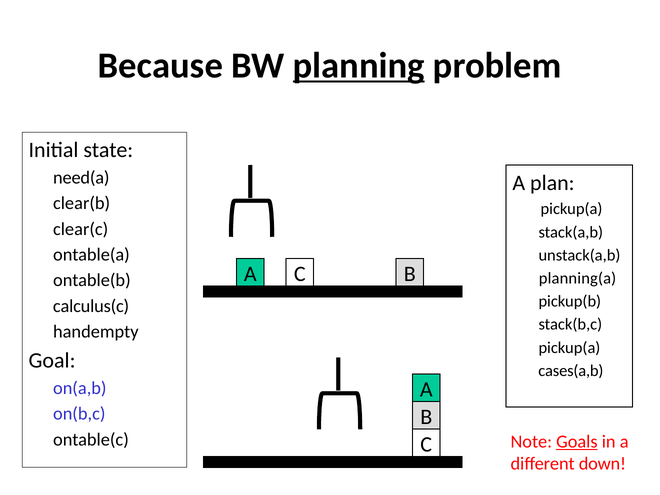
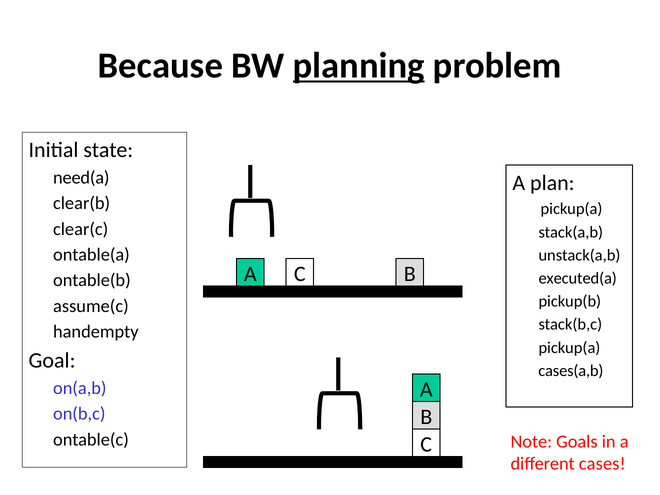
planning(a: planning(a -> executed(a (578, 278)
calculus(c: calculus(c -> assume(c (91, 306)
Goals underline: present -> none (577, 442)
down: down -> cases (602, 464)
